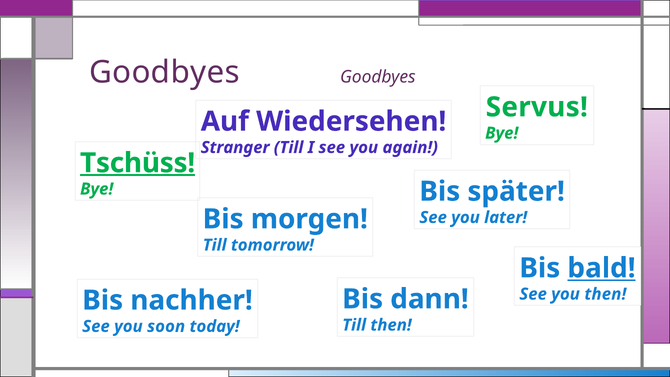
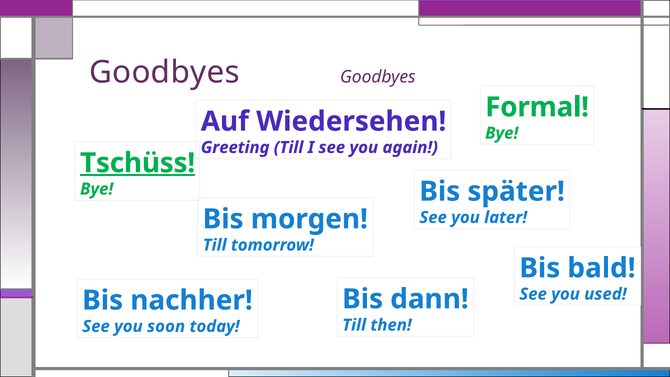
Servus: Servus -> Formal (537, 107)
Stranger: Stranger -> Greeting (235, 147)
bald underline: present -> none (601, 268)
you then: then -> used (605, 294)
